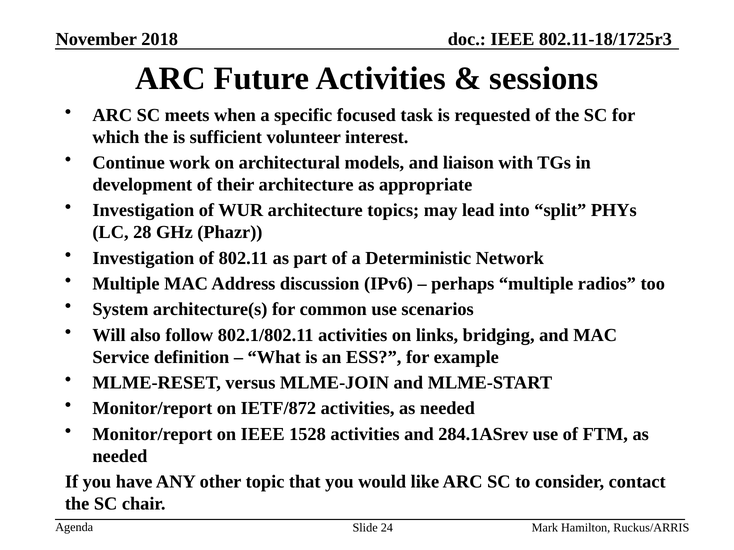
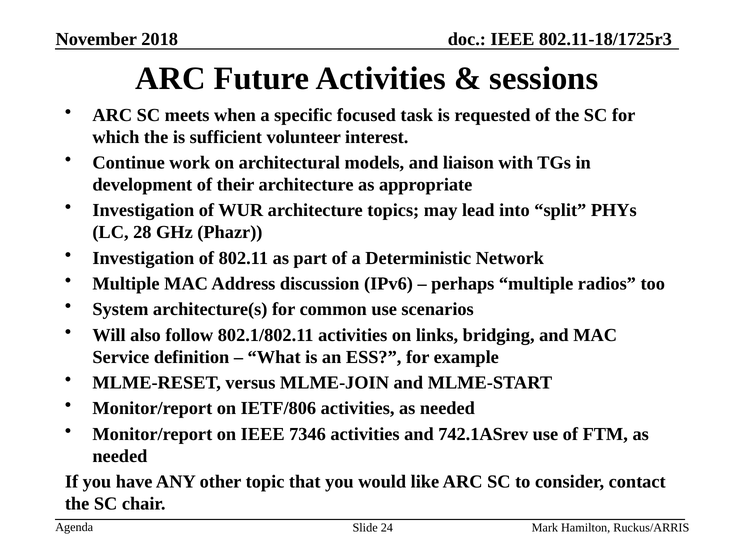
IETF/872: IETF/872 -> IETF/806 (278, 409)
1528: 1528 -> 7346 (307, 434)
284.1ASrev: 284.1ASrev -> 742.1ASrev (483, 434)
